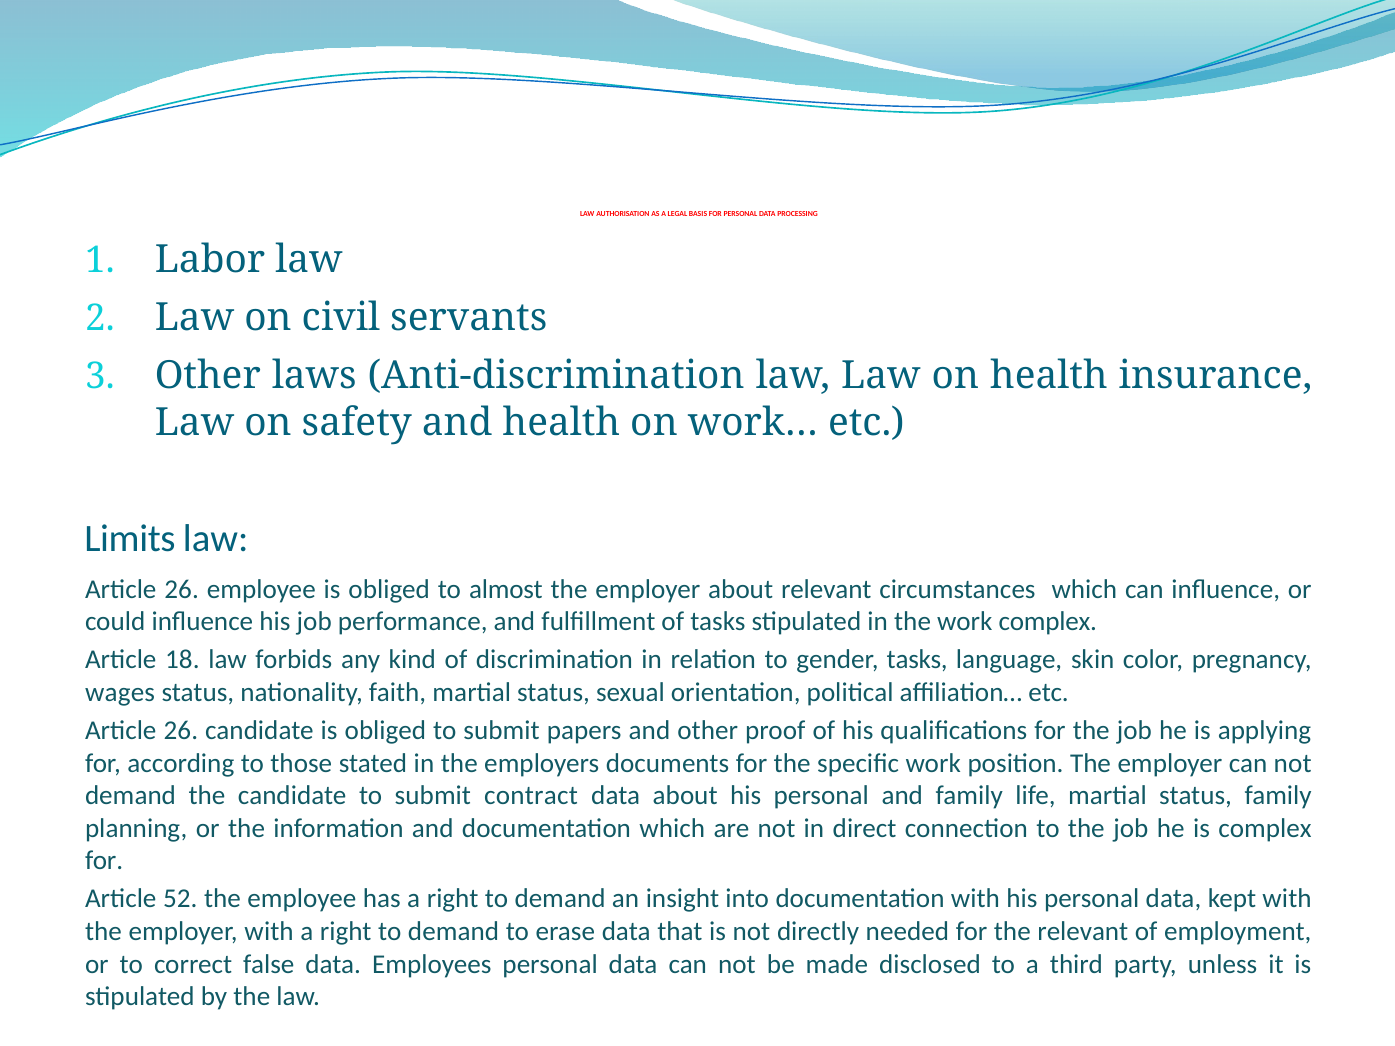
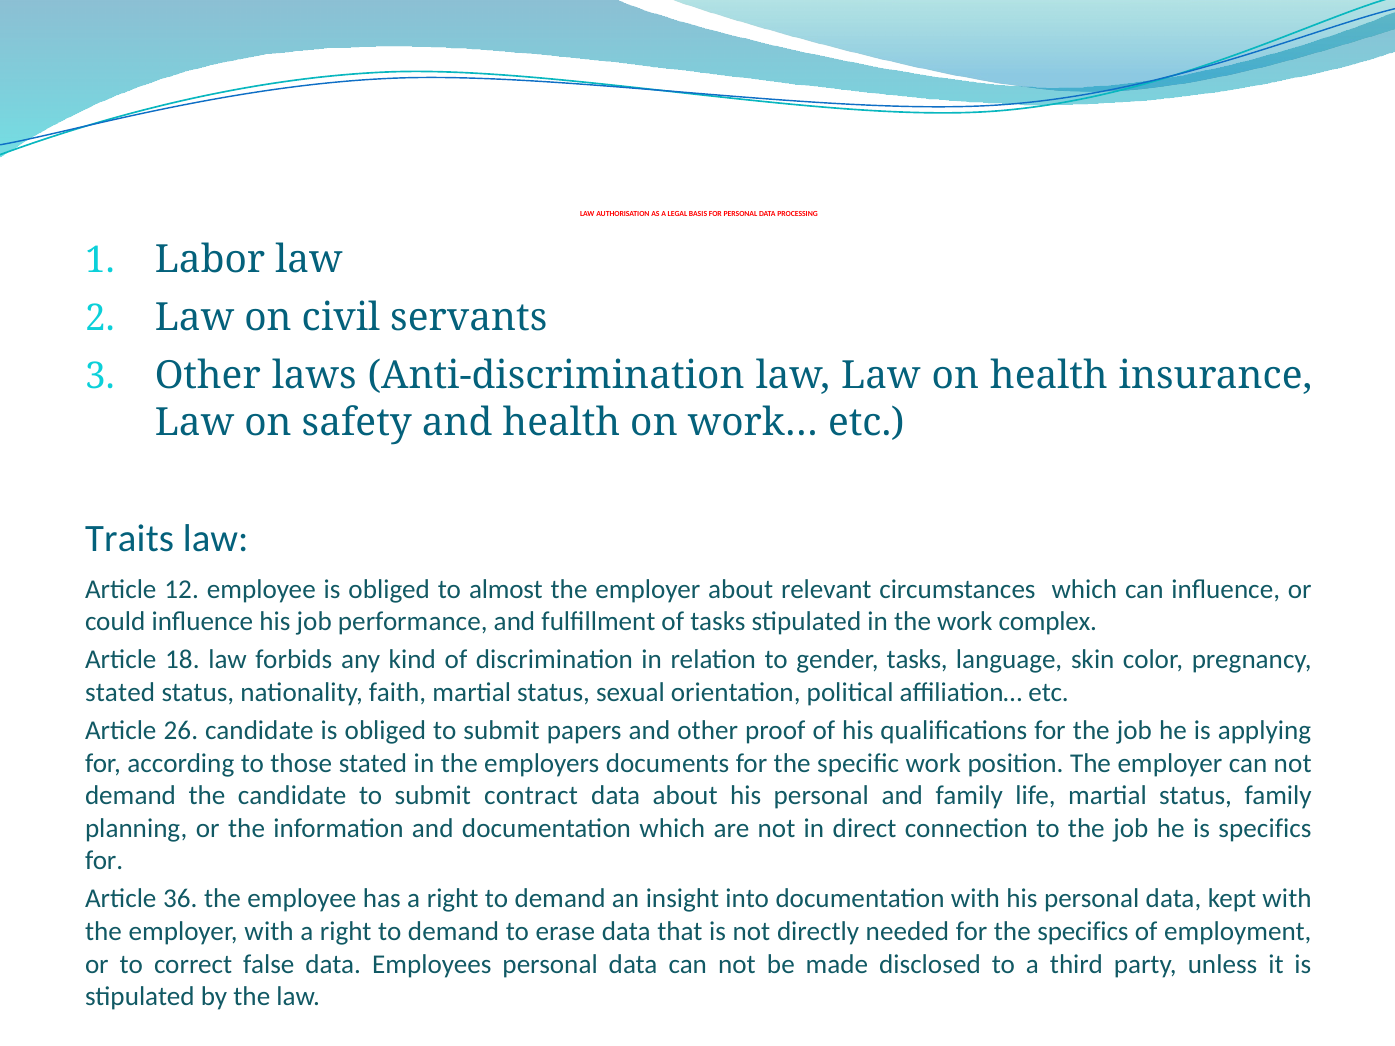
Limits: Limits -> Traits (130, 539)
26: 26 -> 12 (182, 589)
wages: wages -> stated (120, 693)
is complex: complex -> specifics (1265, 828)
52: 52 -> 36 (180, 899)
the relevant: relevant -> specifics (1083, 932)
